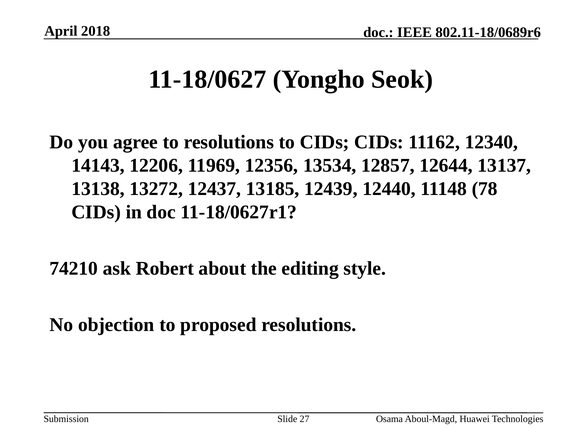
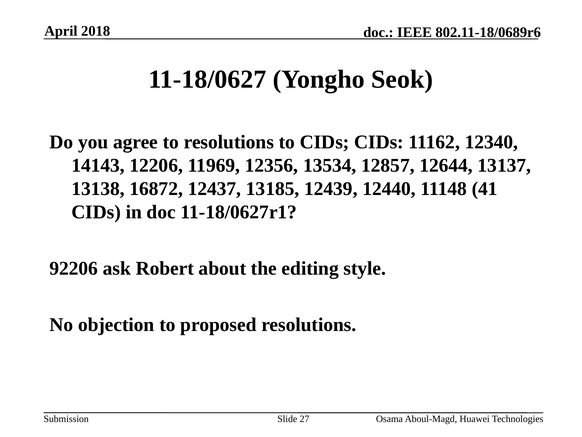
13272: 13272 -> 16872 (156, 189)
78: 78 -> 41 (485, 189)
74210: 74210 -> 92206 (74, 268)
